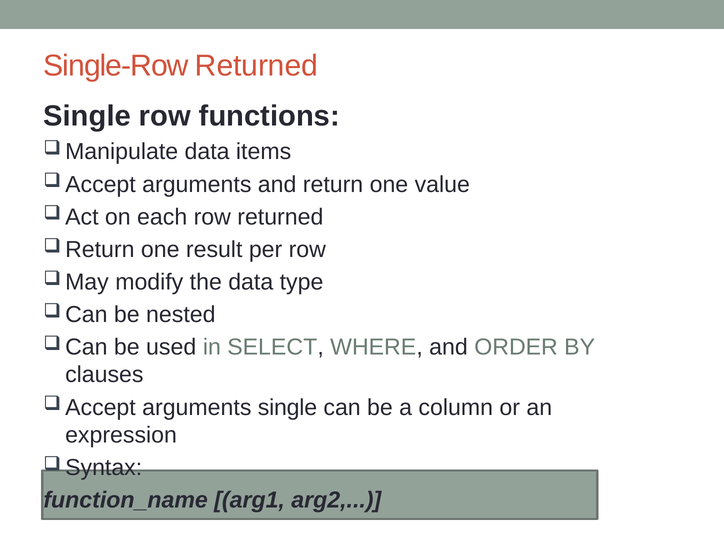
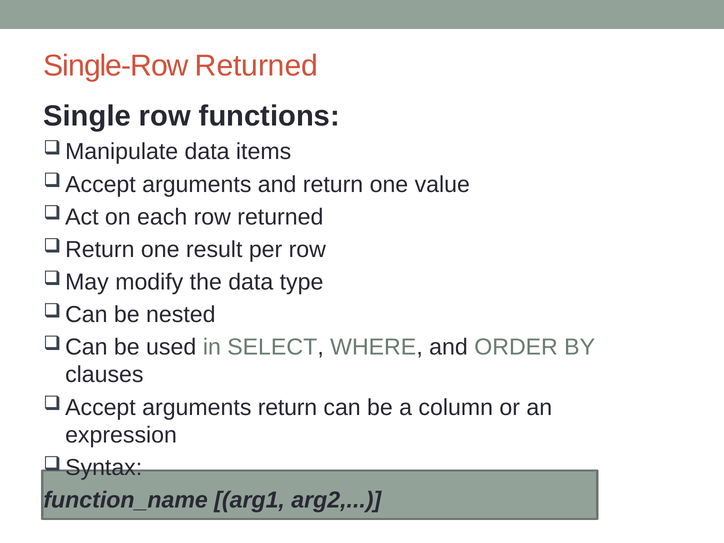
arguments single: single -> return (287, 407)
